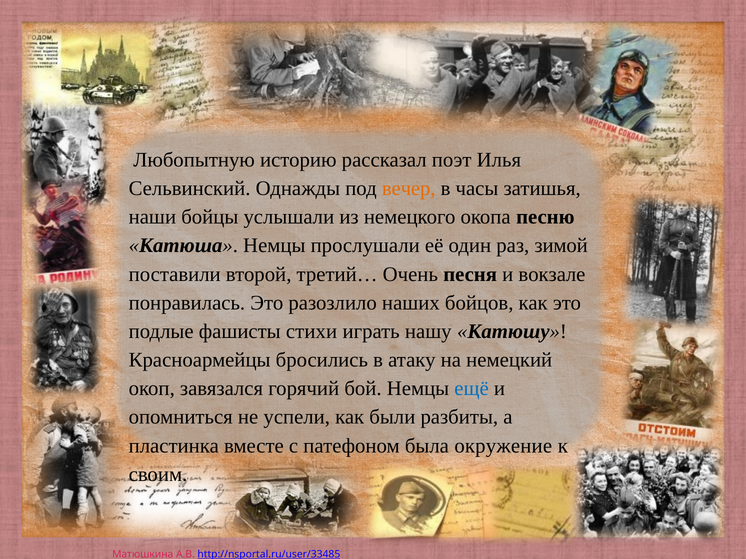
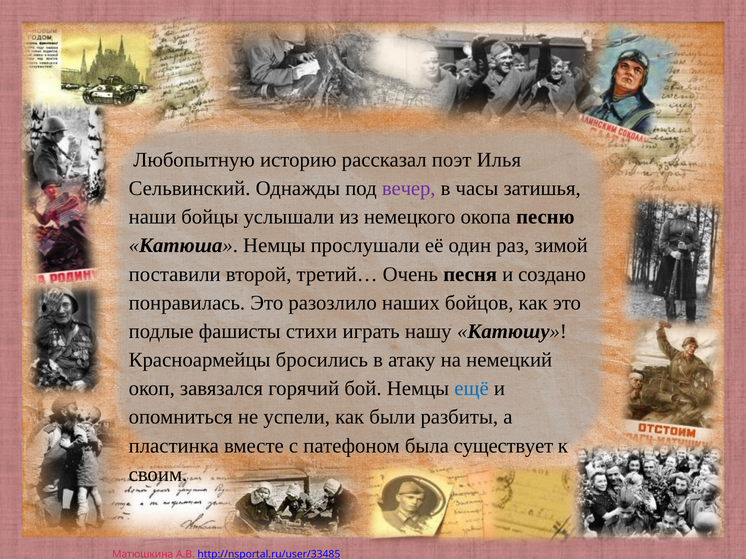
вечер colour: orange -> purple (409, 189)
вокзале: вокзале -> создано (552, 274)
окружение: окружение -> существует (503, 446)
